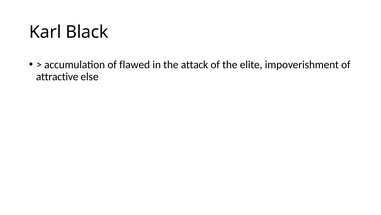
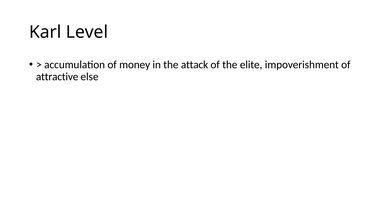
Black: Black -> Level (87, 32)
flawed: flawed -> money (135, 64)
